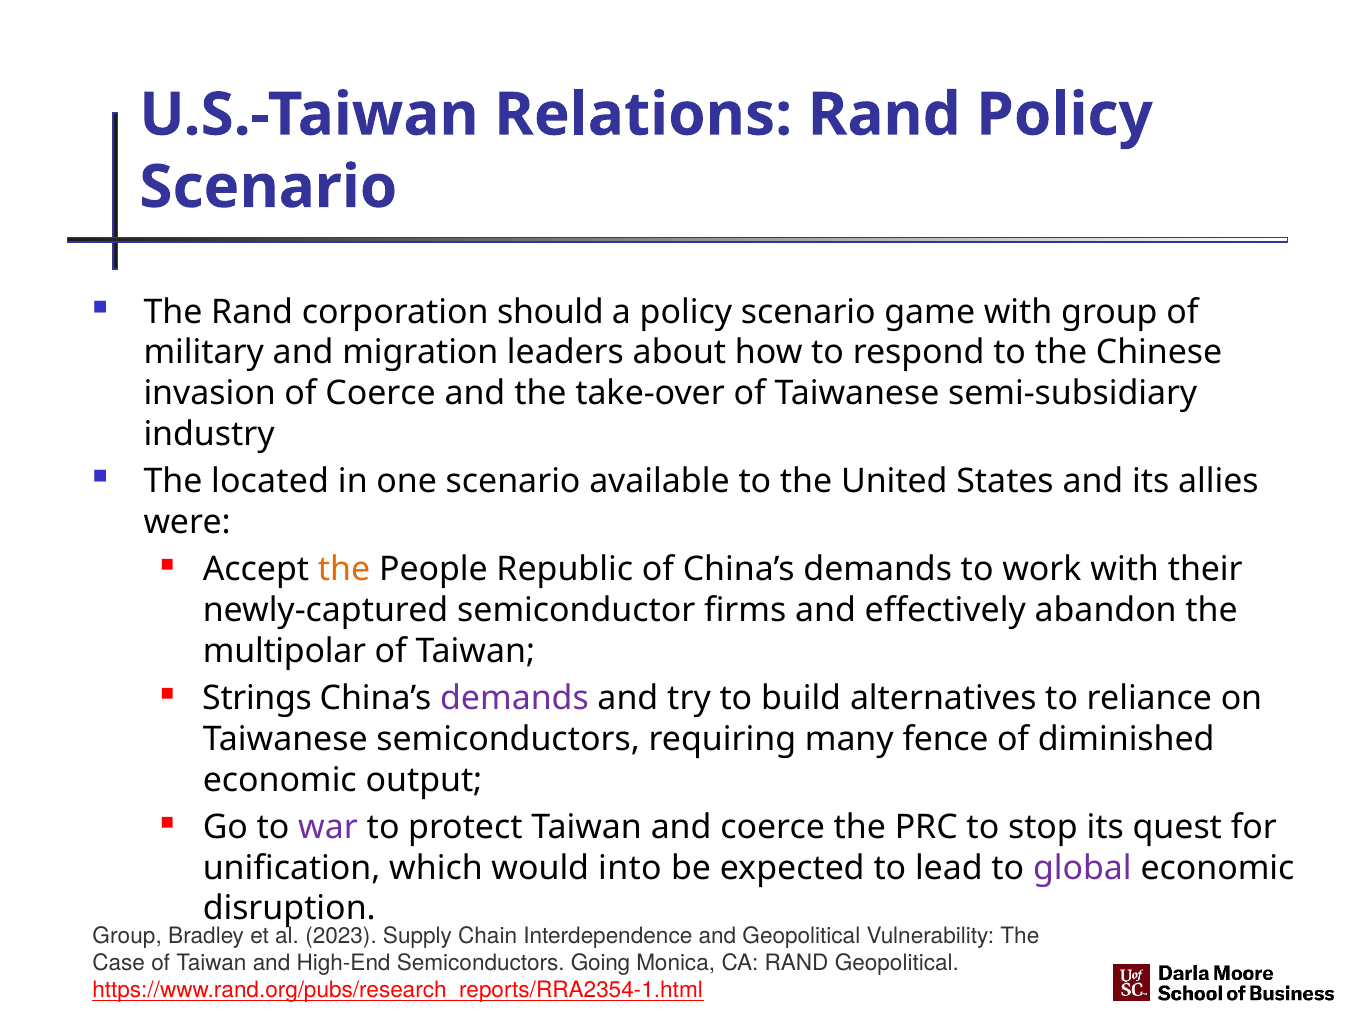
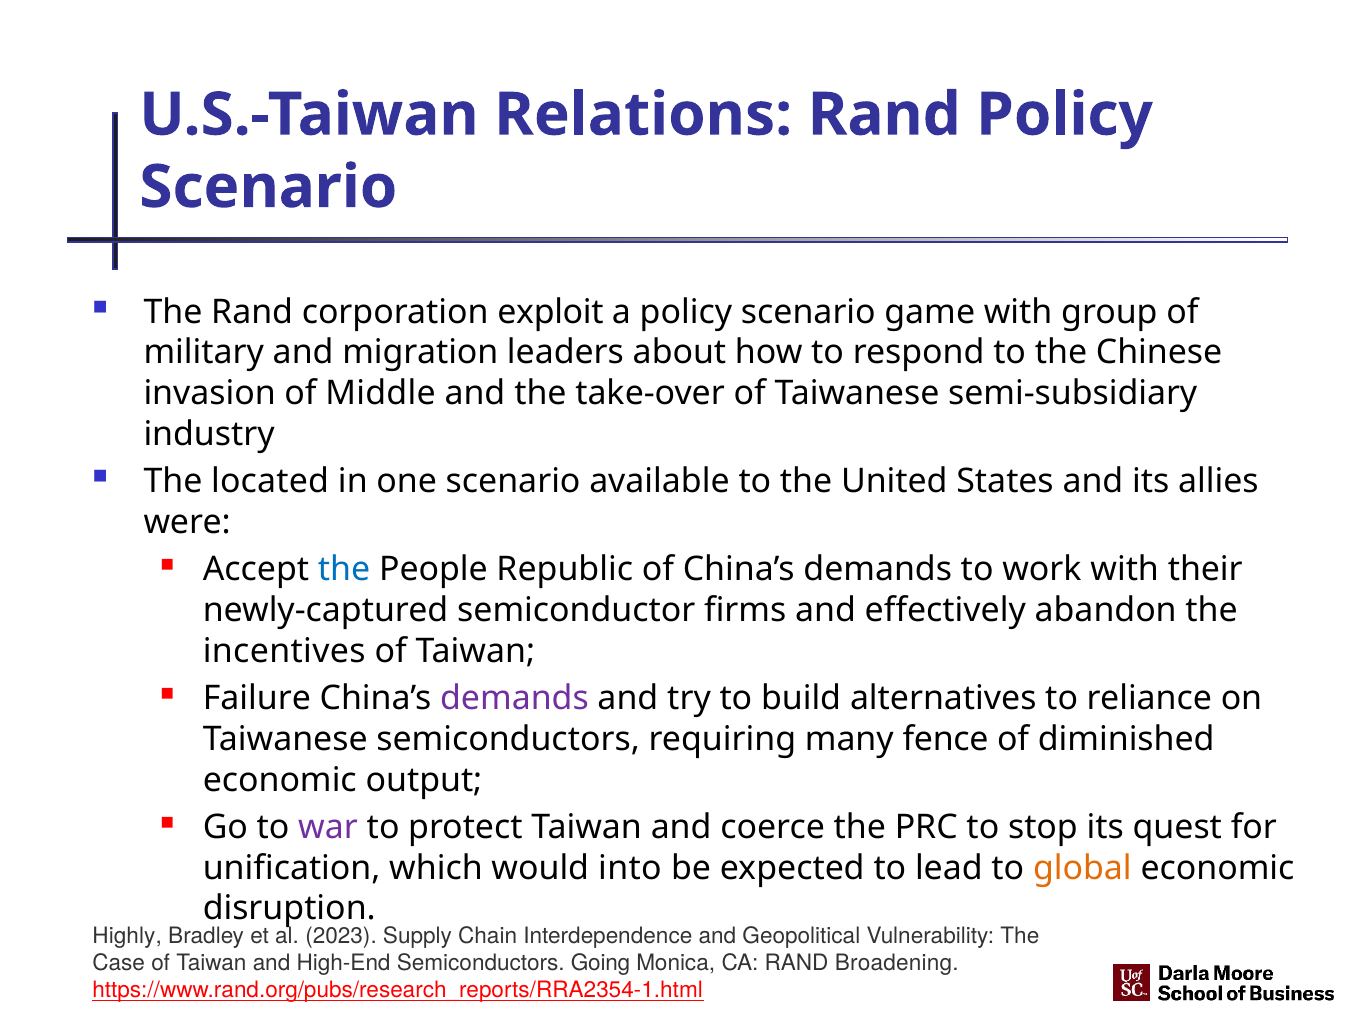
should: should -> exploit (550, 312)
of Coerce: Coerce -> Middle (381, 393)
the colour: orange -> blue (344, 570)
multipolar: multipolar -> incentives (284, 651)
Strings: Strings -> Failure (257, 698)
global colour: purple -> orange (1082, 868)
Group: Group -> Highly (127, 936)
RAND Geopolitical: Geopolitical -> Broadening (897, 963)
